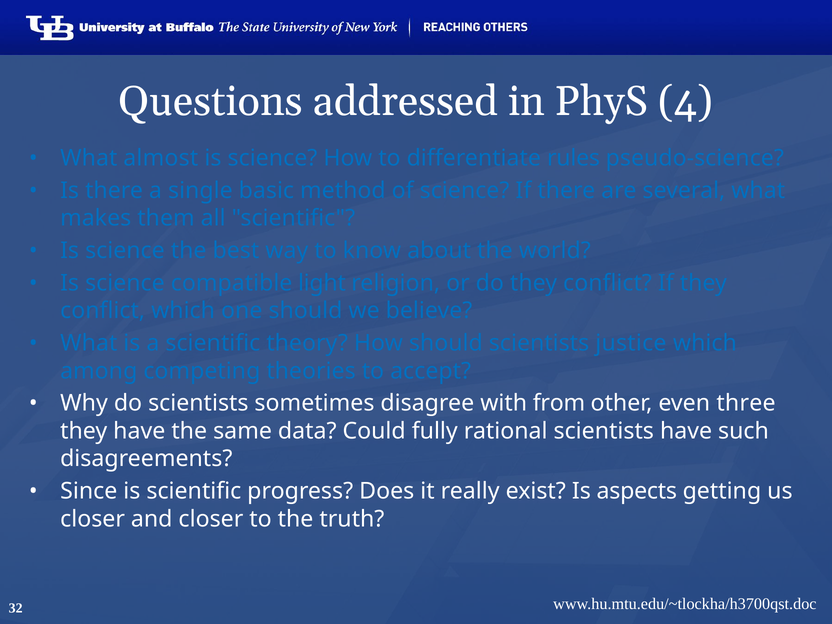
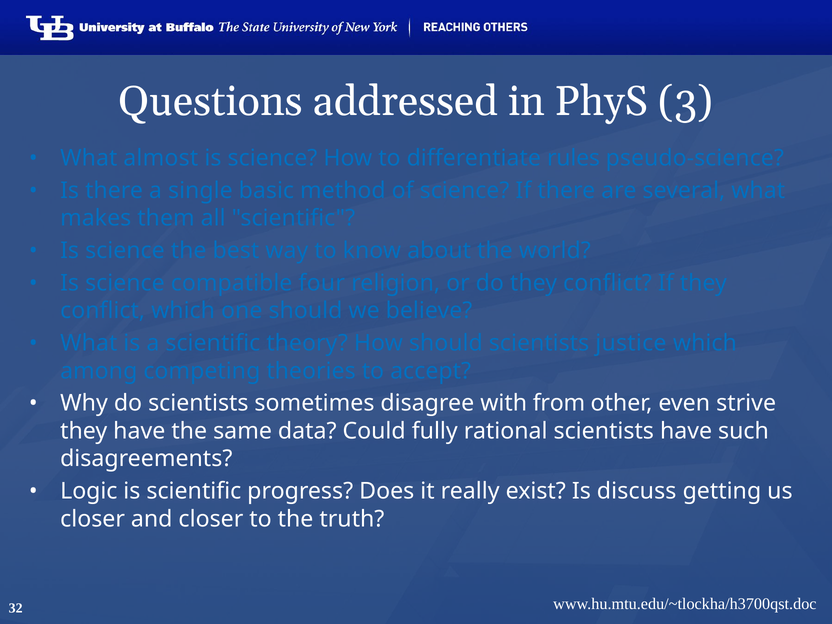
4: 4 -> 3 (686, 101)
light: light -> four (322, 283)
three: three -> strive (746, 403)
Since: Since -> Logic (89, 491)
aspects: aspects -> discuss (637, 491)
